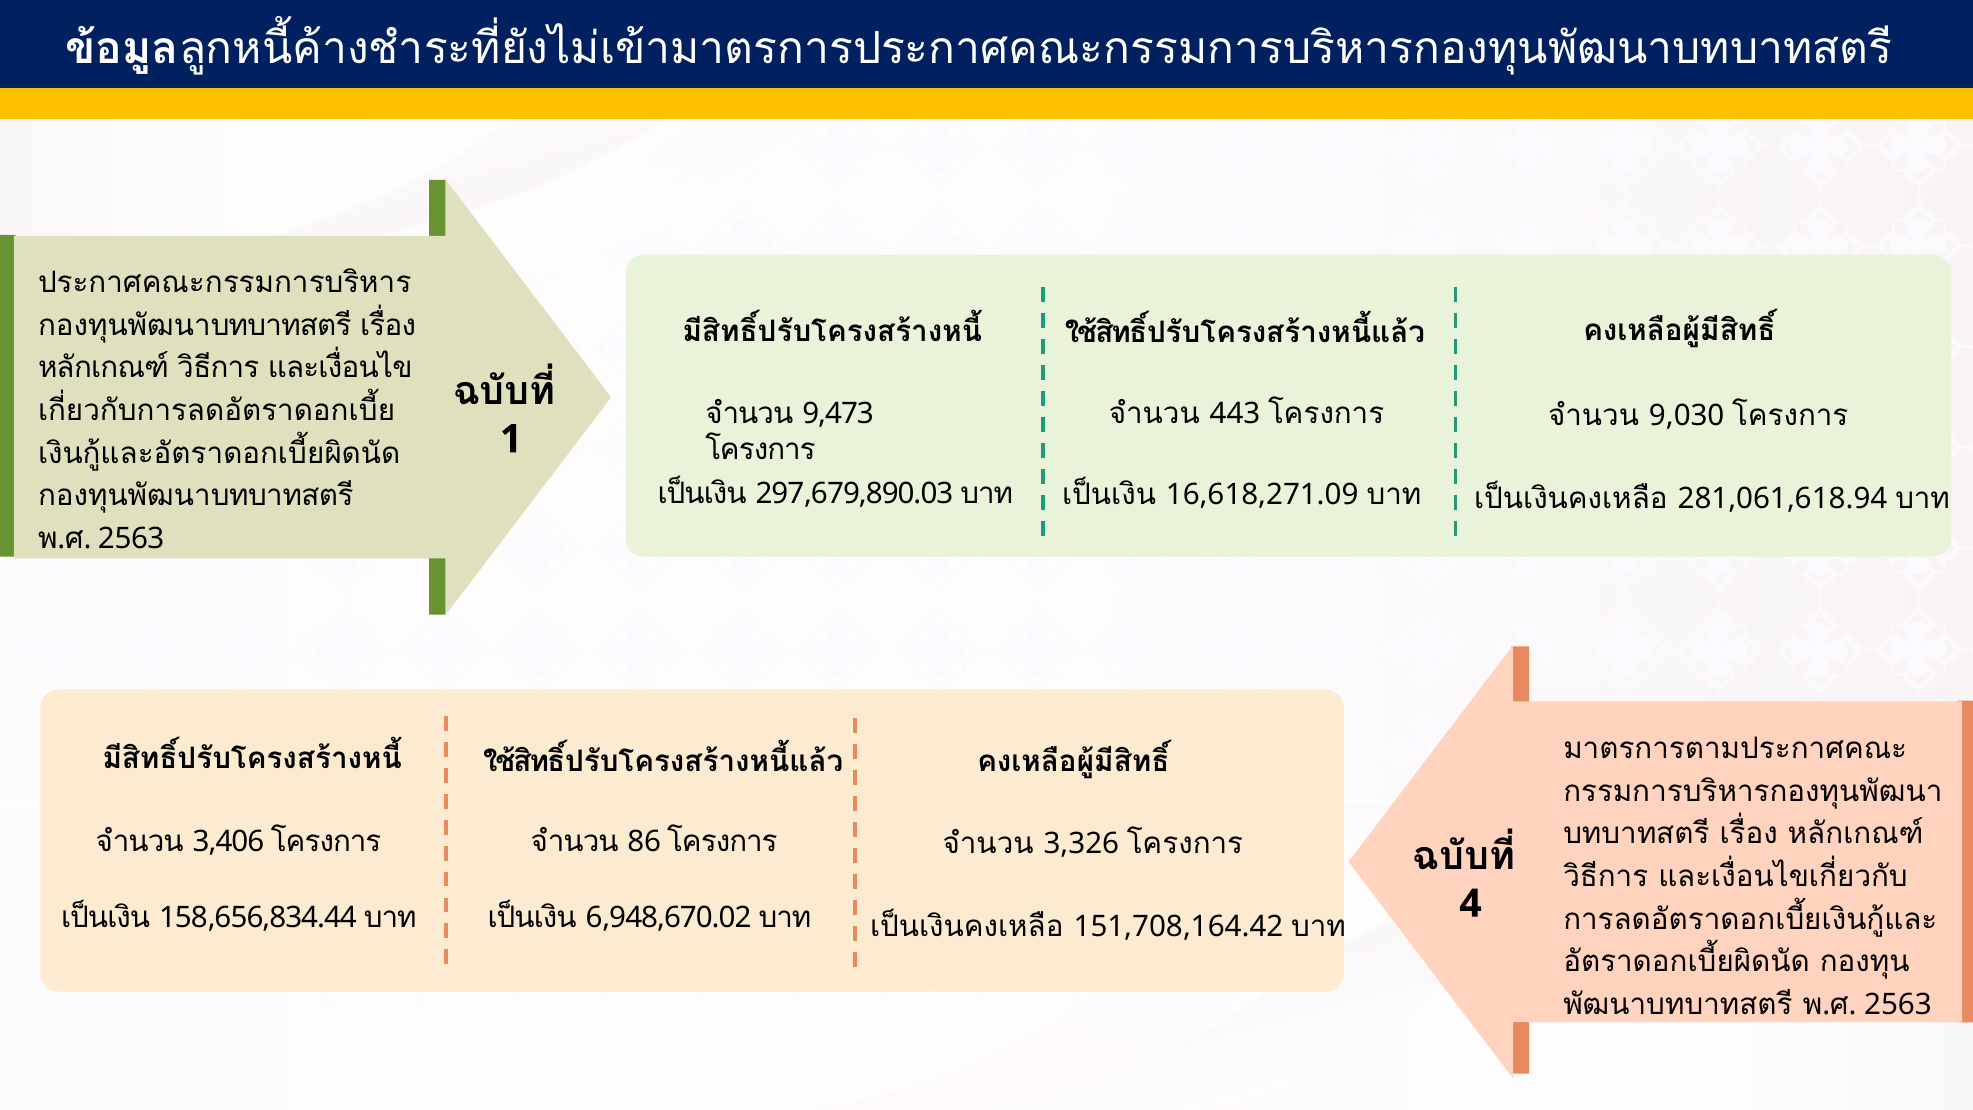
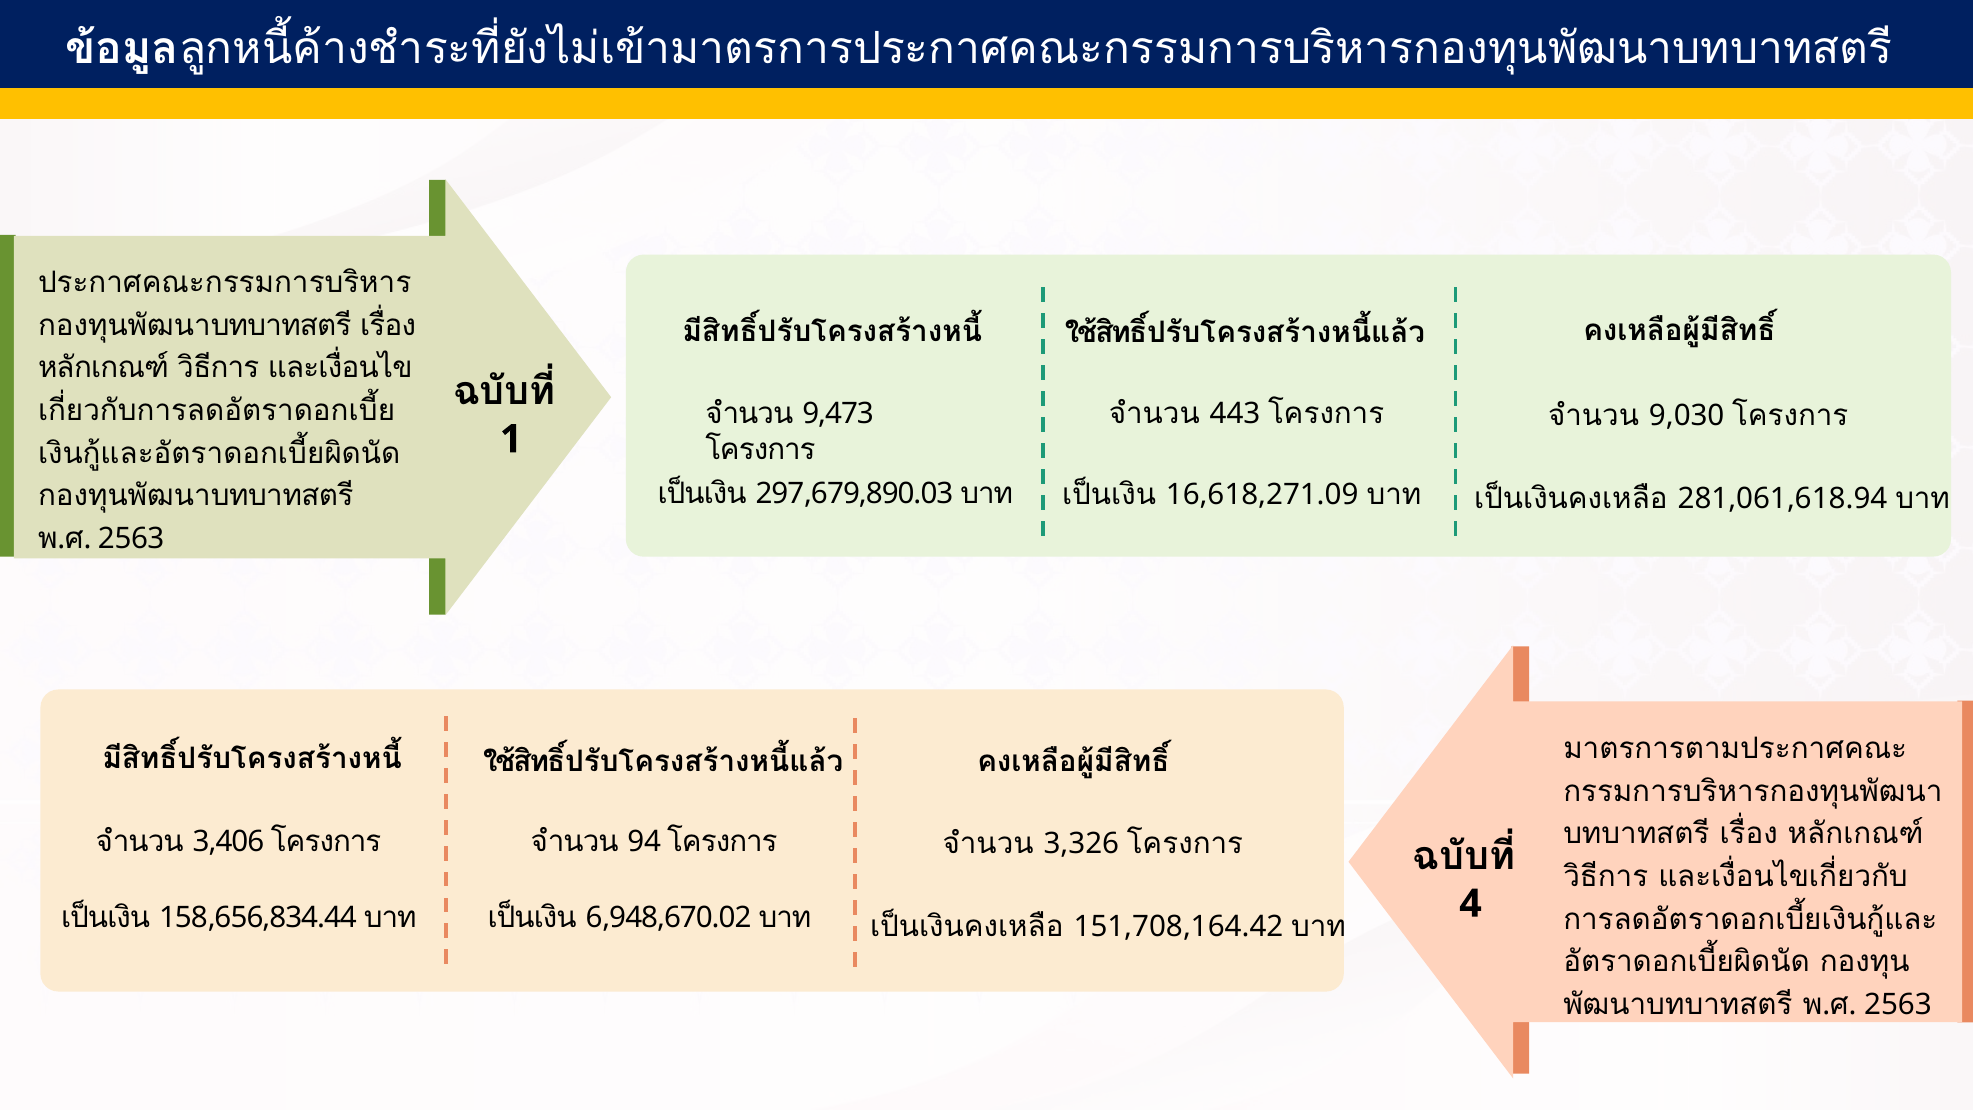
86: 86 -> 94 (644, 842)
